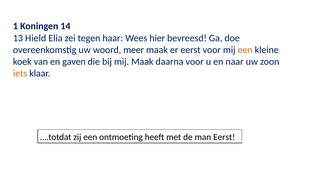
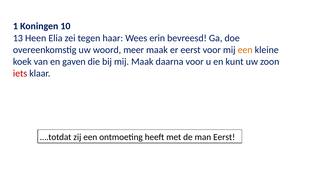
14: 14 -> 10 (65, 26)
Hield: Hield -> Heen (36, 38)
hier: hier -> erin (157, 38)
naar: naar -> kunt (235, 62)
iets colour: orange -> red (20, 73)
